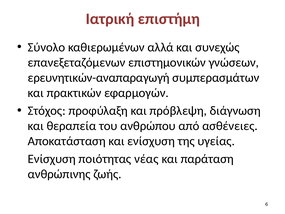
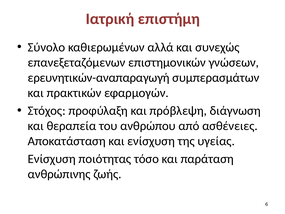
νέας: νέας -> τόσο (146, 159)
